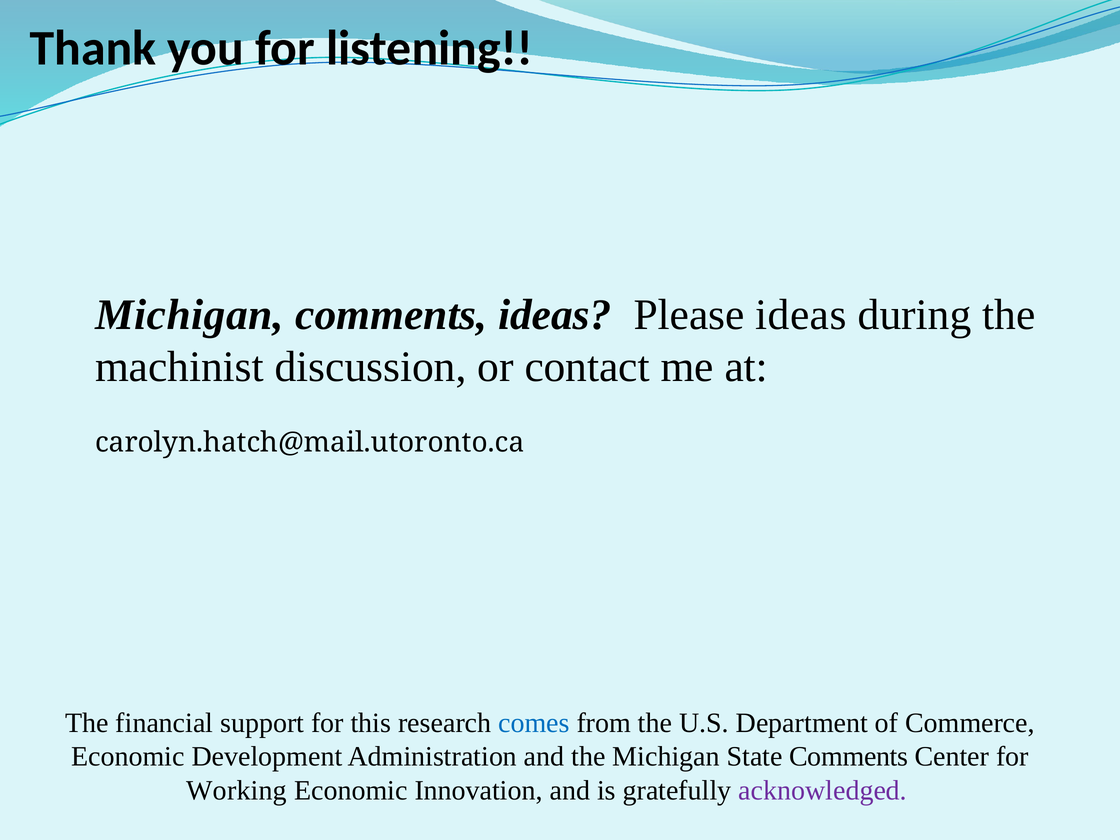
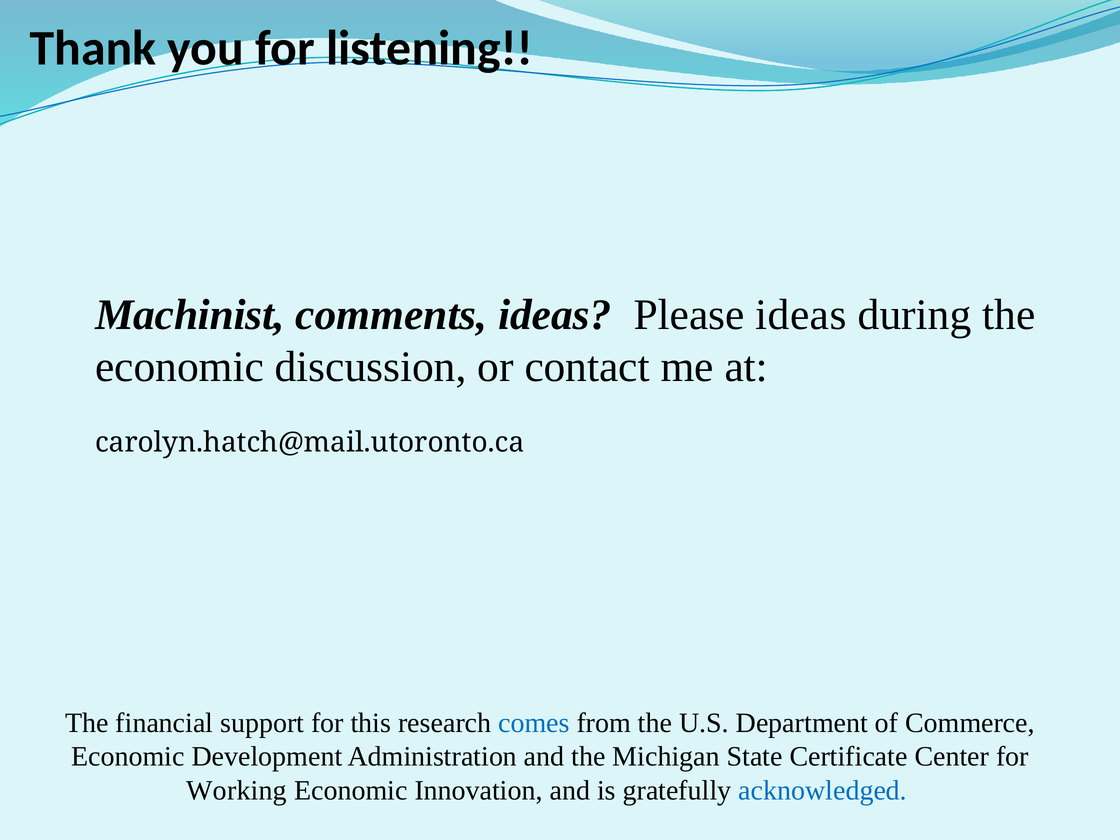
Michigan: Michigan -> Machinist (190, 315)
machinist: machinist -> economic (179, 367)
State Comments: Comments -> Certificate (849, 757)
acknowledged colour: purple -> blue (823, 790)
